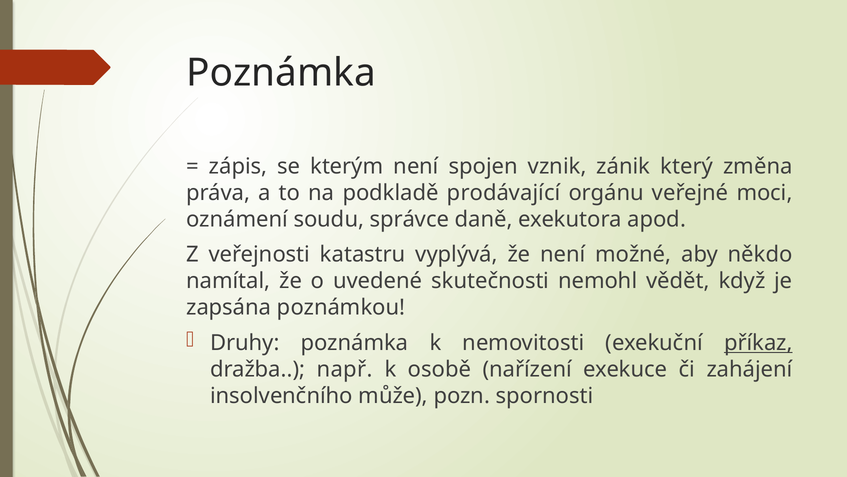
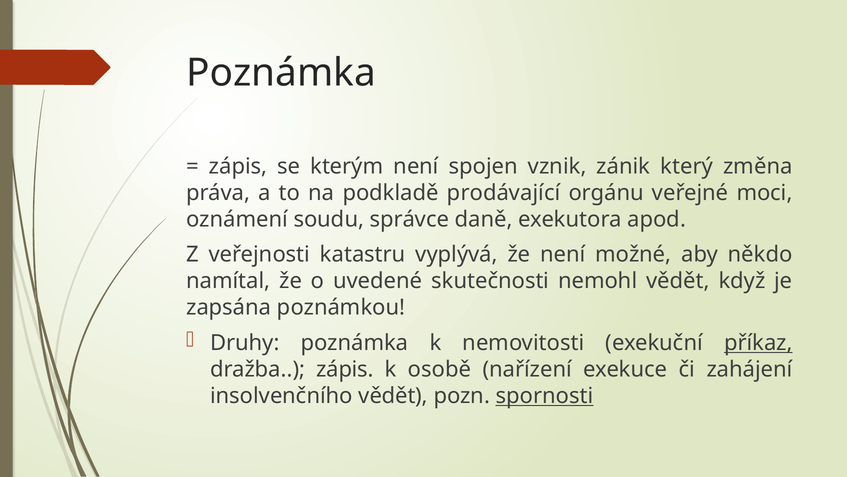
dražba např: např -> zápis (345, 369)
insolvenčního může: může -> vědět (393, 396)
spornosti underline: none -> present (545, 396)
